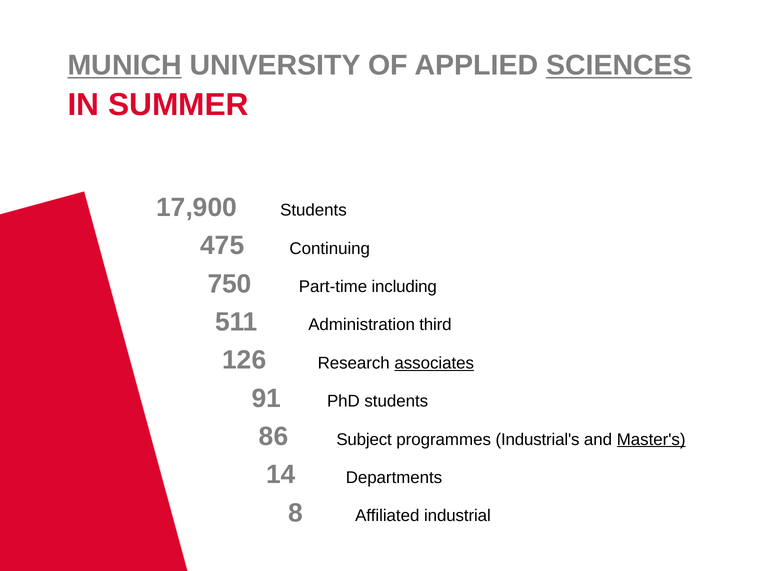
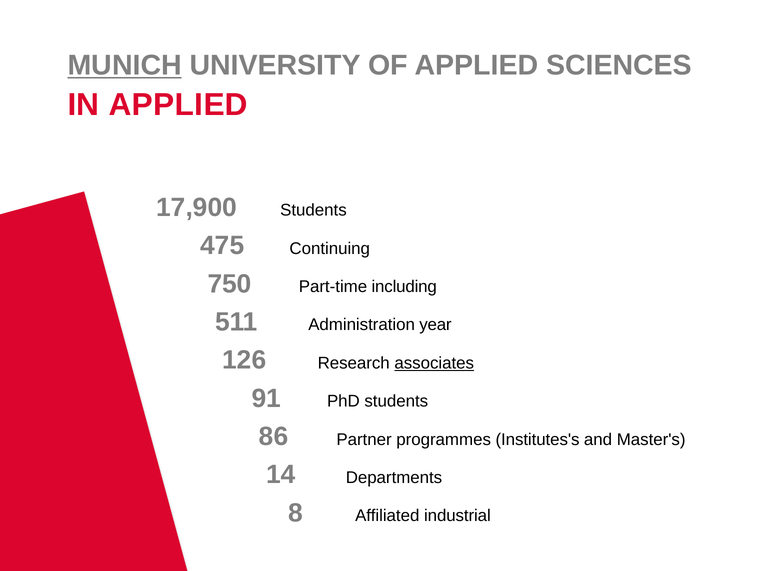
SCIENCES underline: present -> none (619, 65)
IN SUMMER: SUMMER -> APPLIED (178, 105)
third: third -> year (435, 325)
Subject: Subject -> Partner (364, 439)
Industrial's: Industrial's -> Institutes's (538, 439)
Master's underline: present -> none (651, 439)
